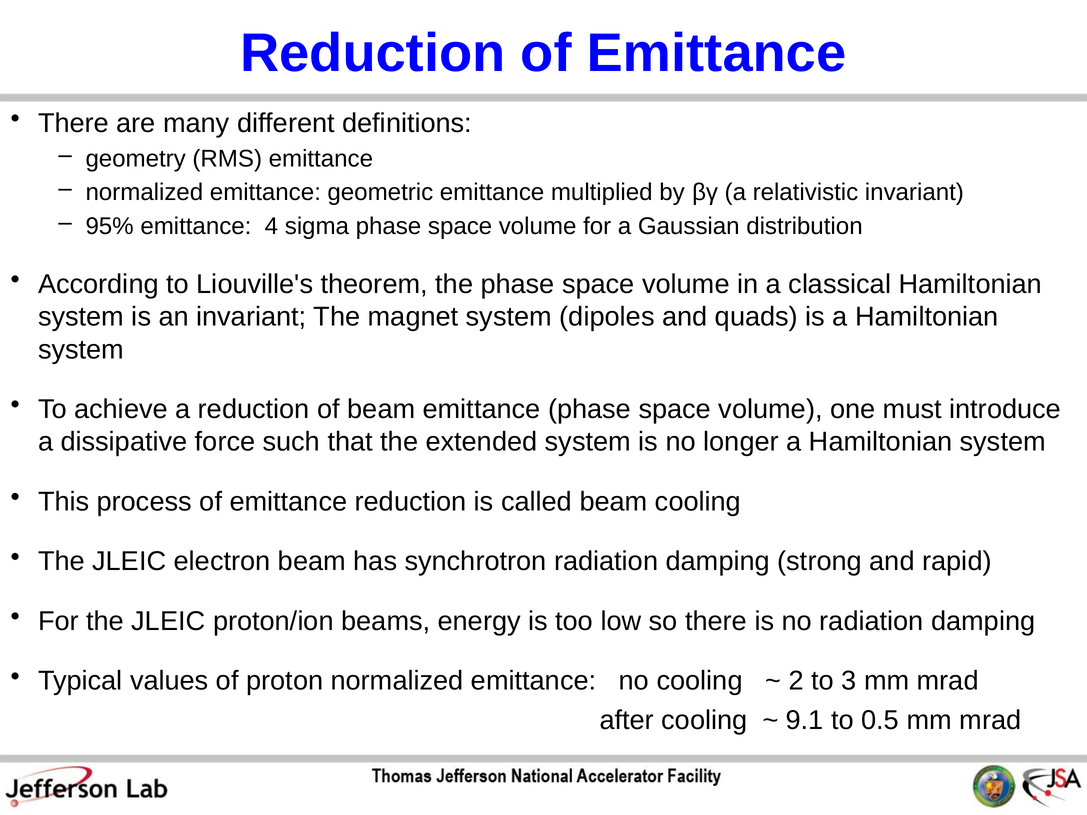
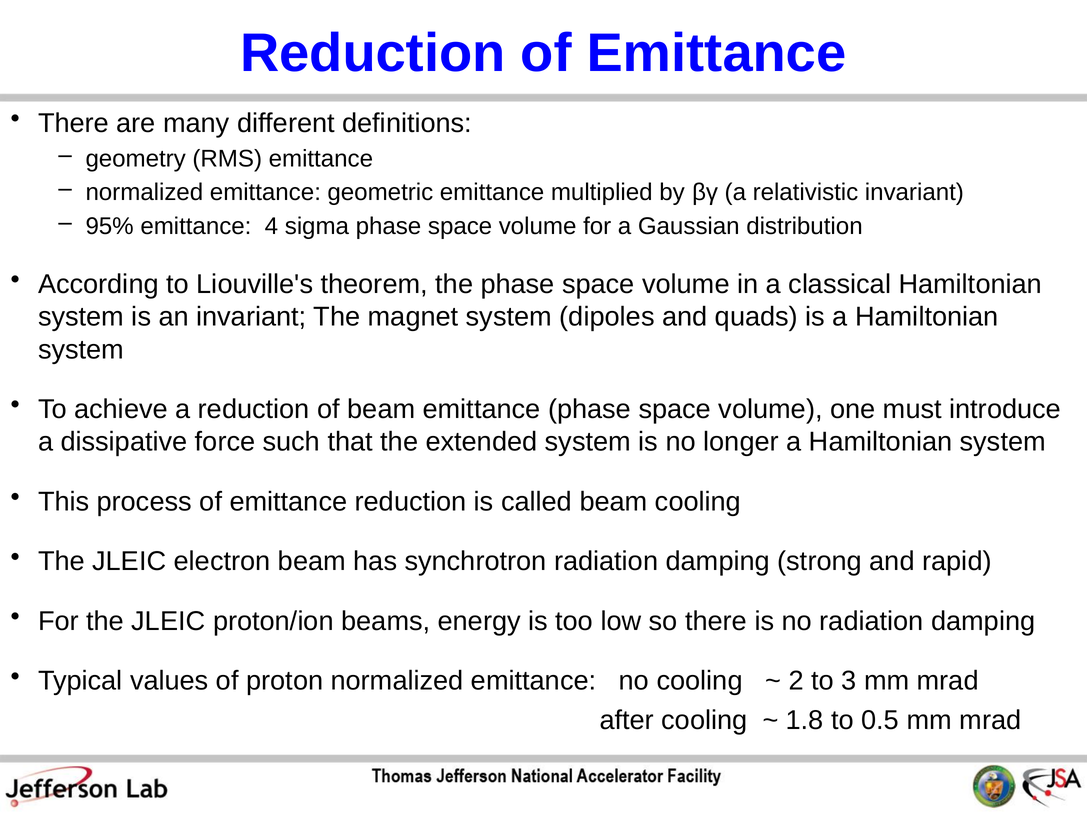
9.1: 9.1 -> 1.8 (805, 720)
